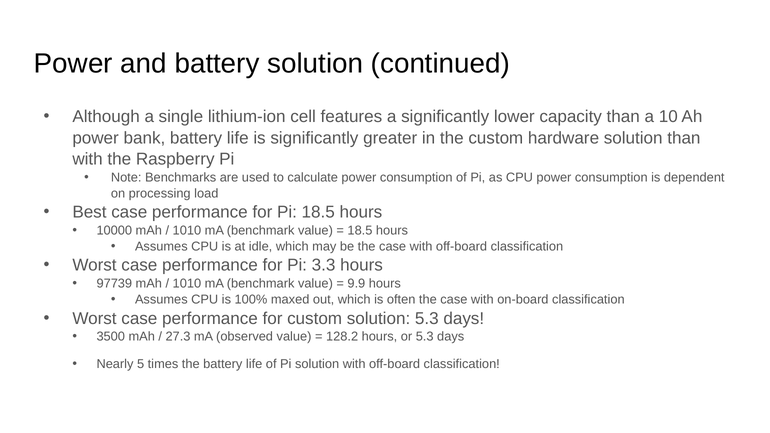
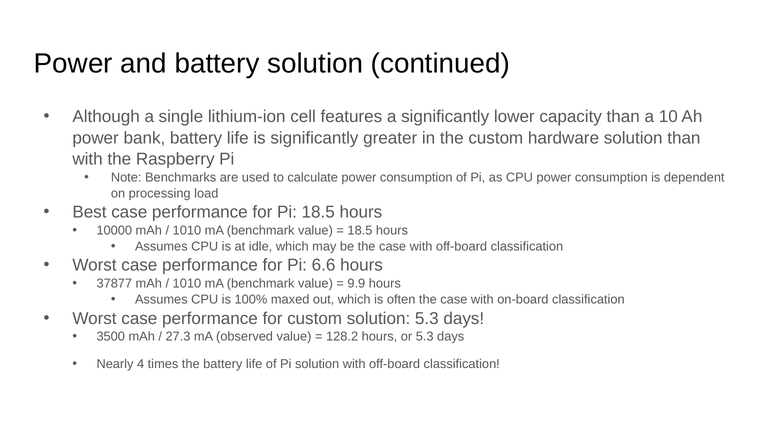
3.3: 3.3 -> 6.6 (324, 265)
97739: 97739 -> 37877 (114, 284)
5: 5 -> 4 (141, 364)
